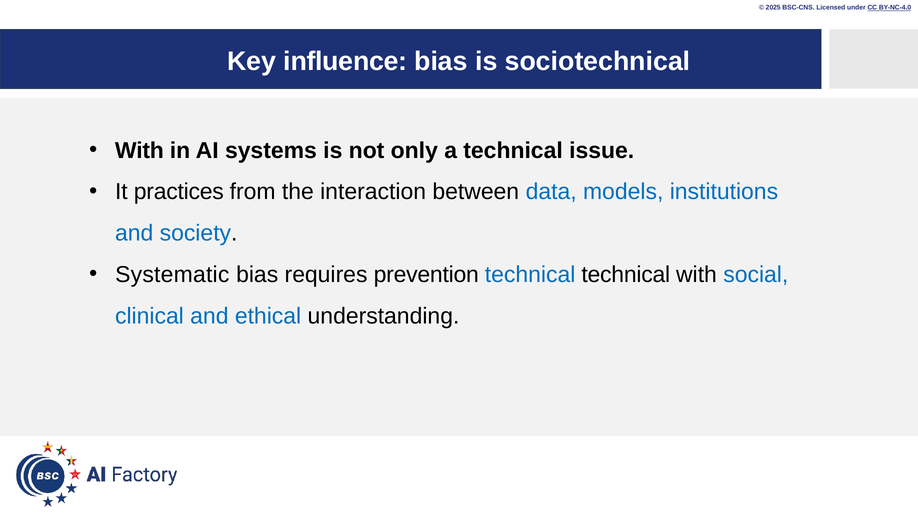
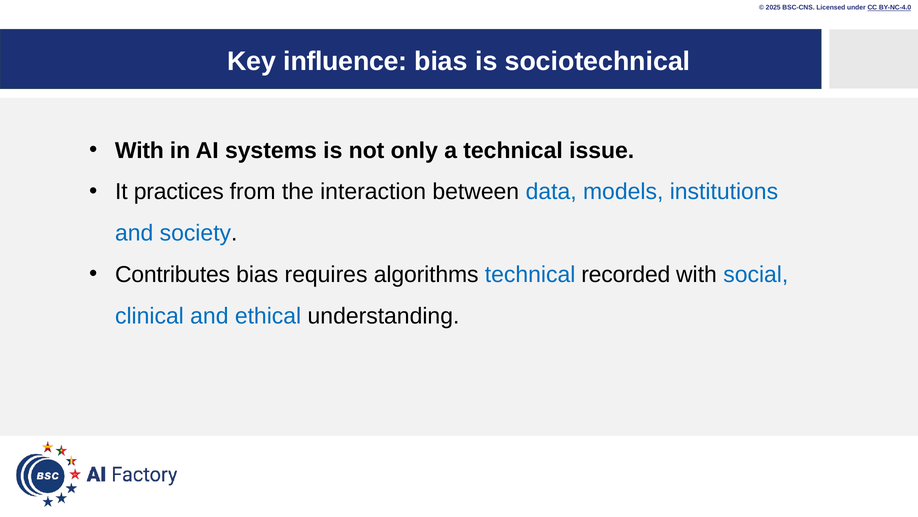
Systematic: Systematic -> Contributes (173, 274)
prevention: prevention -> algorithms (426, 274)
technical technical: technical -> recorded (626, 274)
